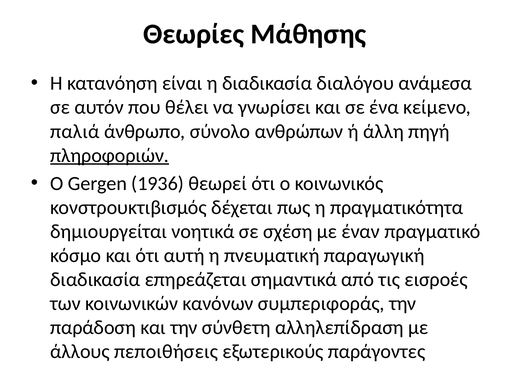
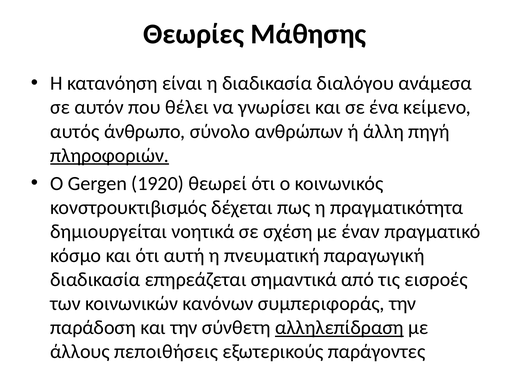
παλιά: παλιά -> αυτός (75, 131)
1936: 1936 -> 1920 (158, 184)
αλληλεπίδραση underline: none -> present (339, 328)
